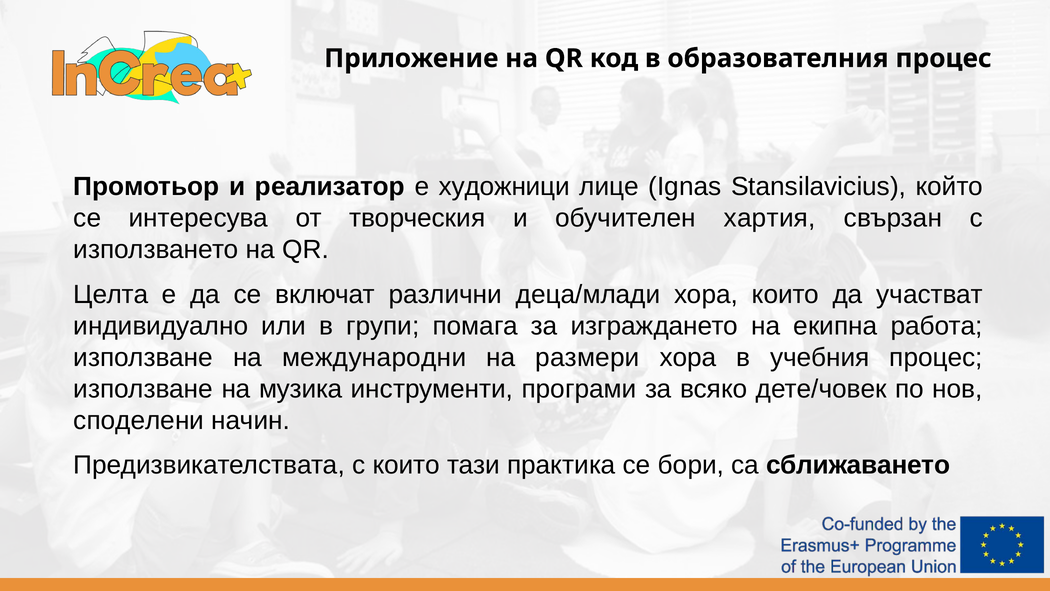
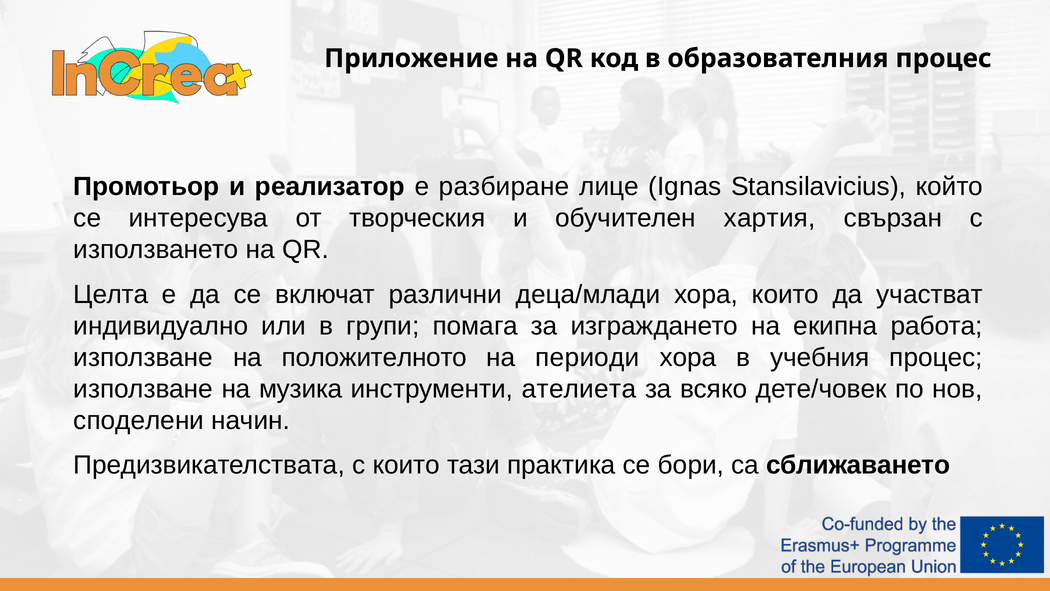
художници: художници -> разбиране (504, 187)
международни: международни -> положителното (374, 357)
размери: размери -> периоди (587, 357)
програми: програми -> ателиета (579, 389)
